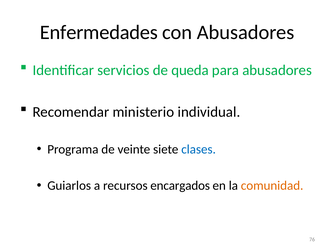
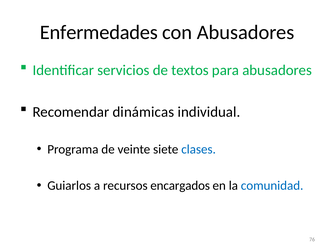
queda: queda -> textos (190, 70)
ministerio: ministerio -> dinámicas (143, 112)
comunidad colour: orange -> blue (272, 186)
